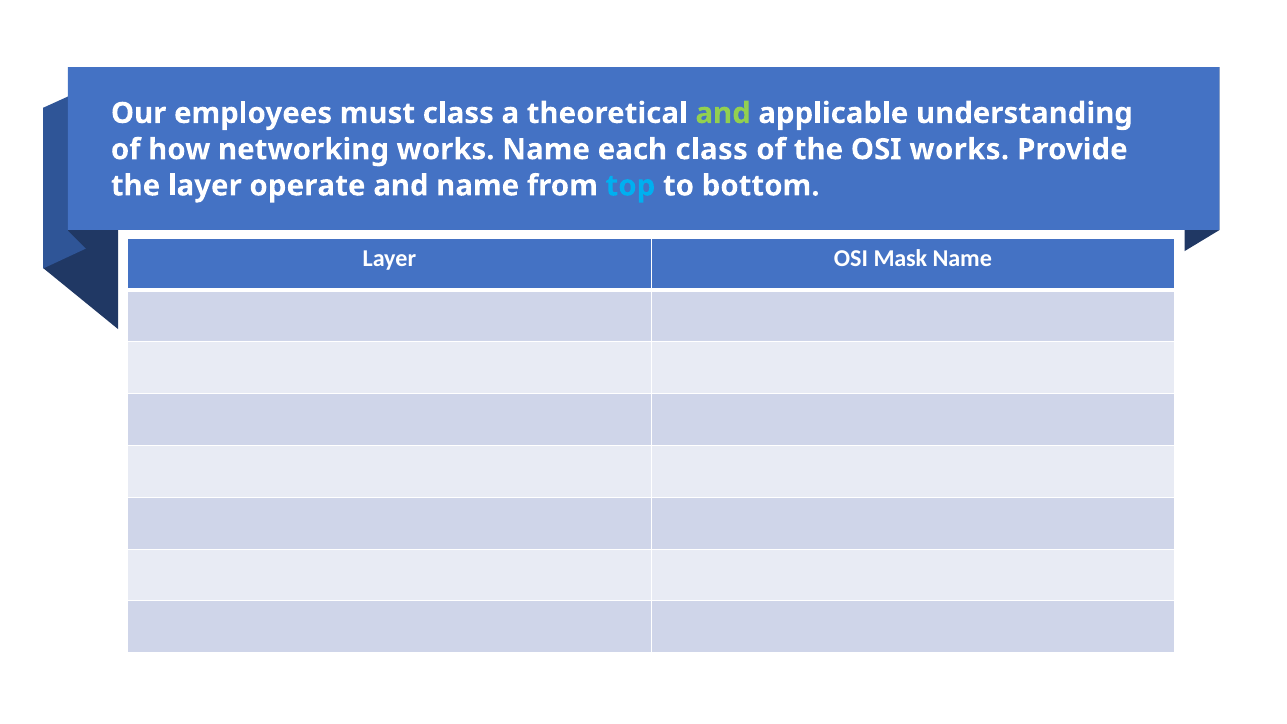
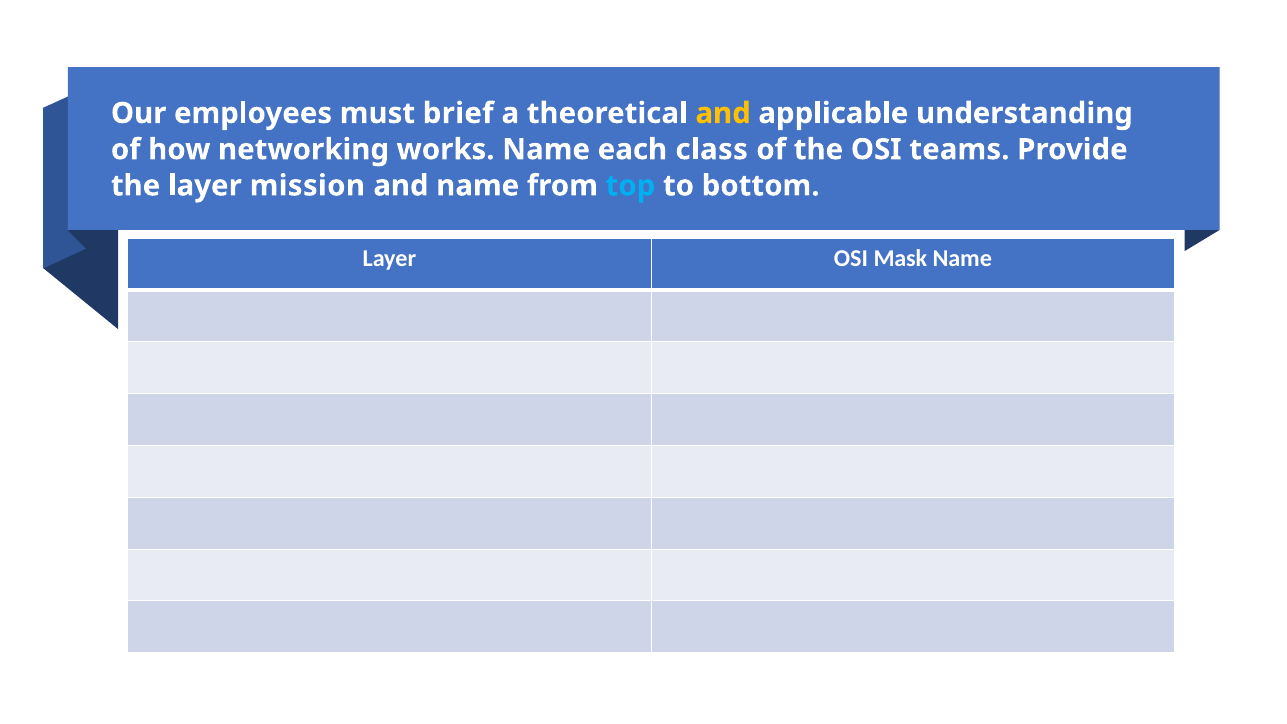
must class: class -> brief (458, 113)
and colour: light green -> yellow (723, 113)
OSI works: works -> teams (959, 150)
operate: operate -> mission (307, 186)
